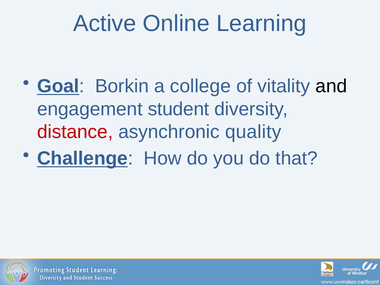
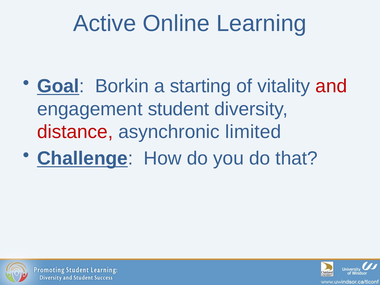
college: college -> starting (201, 86)
and colour: black -> red (331, 86)
quality: quality -> limited (253, 132)
